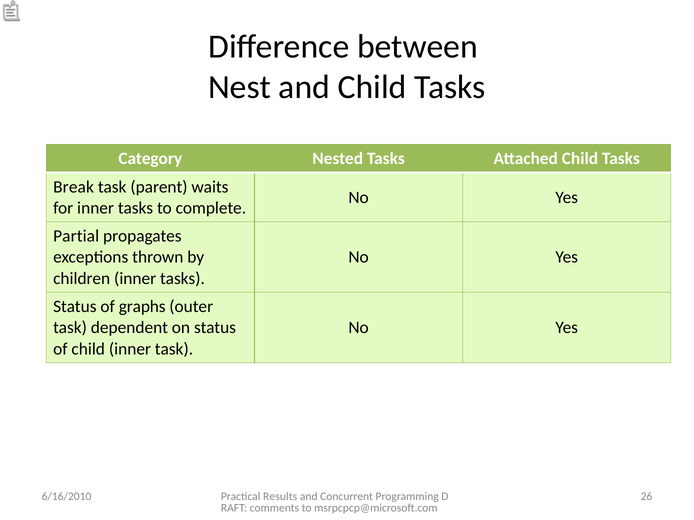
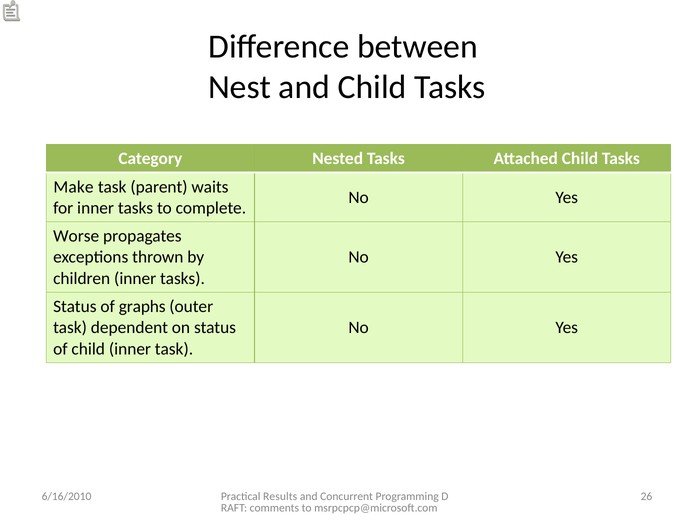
Break: Break -> Make (74, 187)
Partial: Partial -> Worse (76, 236)
